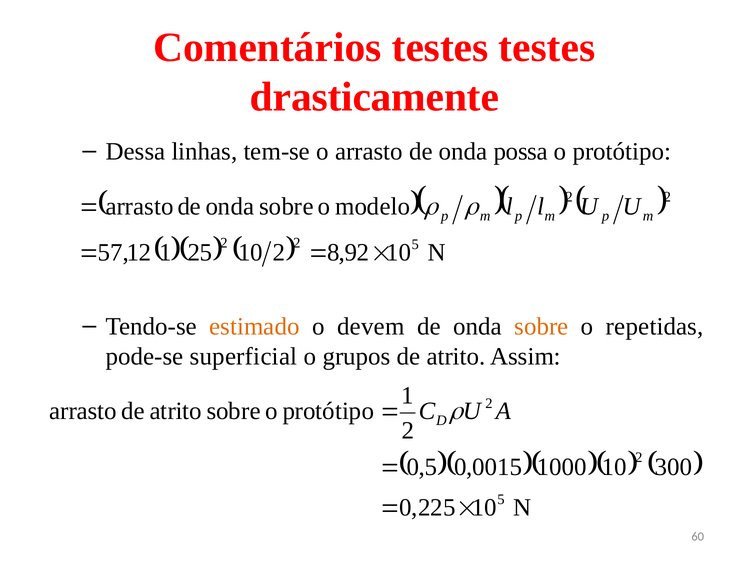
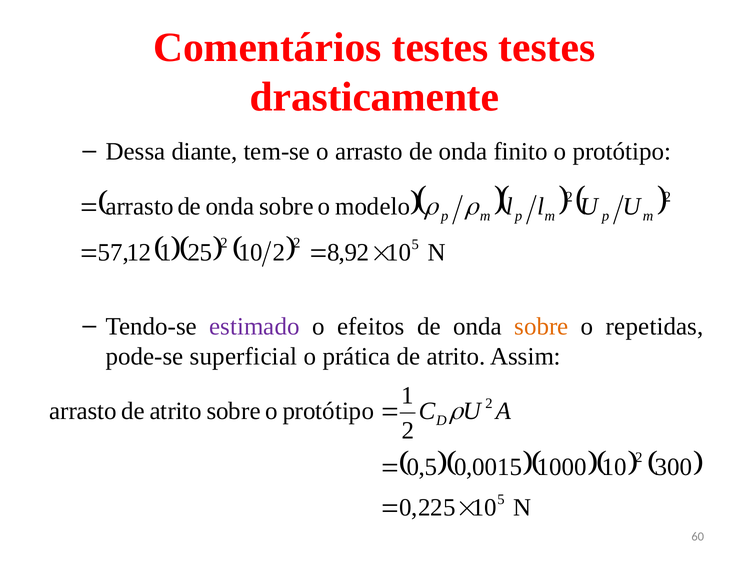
linhas: linhas -> diante (205, 152)
possa: possa -> finito (521, 152)
estimado colour: orange -> purple (254, 326)
devem: devem -> efeitos (371, 326)
grupos: grupos -> prática (357, 356)
